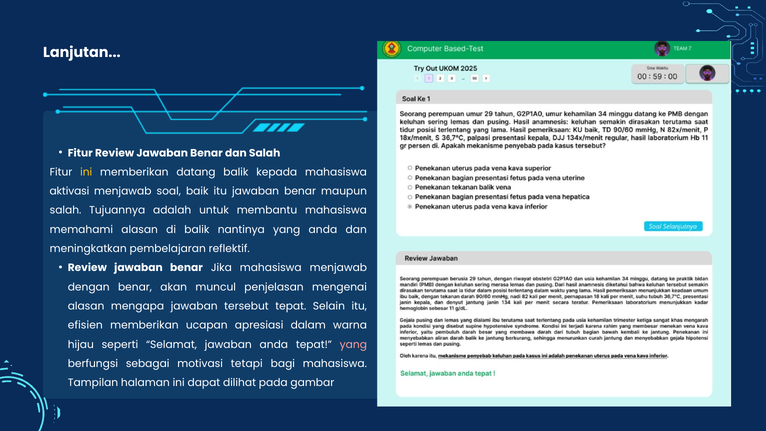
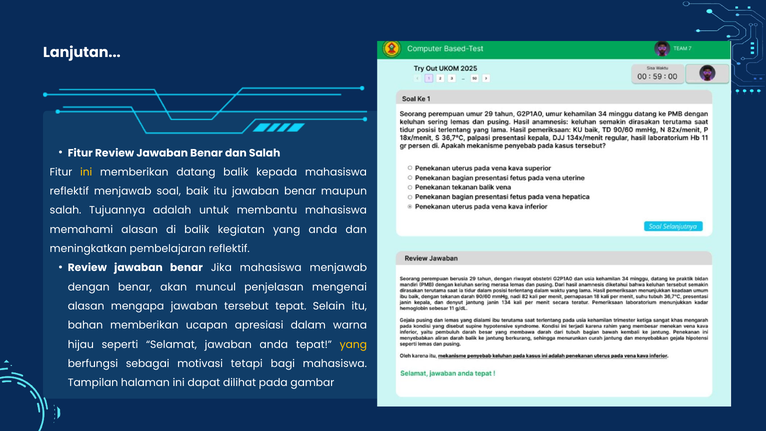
aktivasi: aktivasi -> reflektif (69, 191)
nantinya: nantinya -> kegiatan (241, 230)
efisien: efisien -> bahan (85, 325)
yang colour: pink -> yellow (353, 344)
